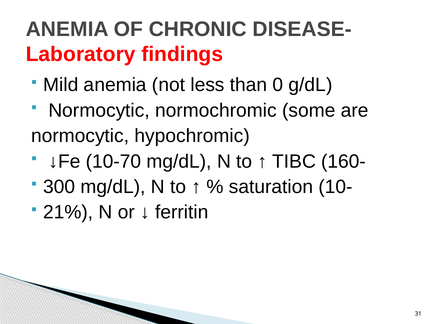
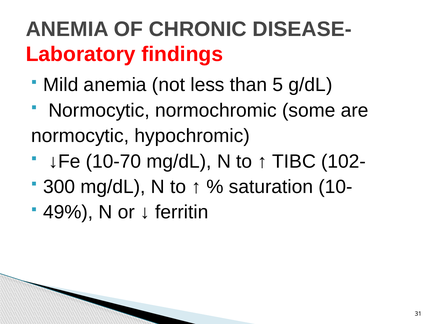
0: 0 -> 5 (278, 85)
160-: 160- -> 102- (344, 161)
21%: 21% -> 49% (68, 212)
